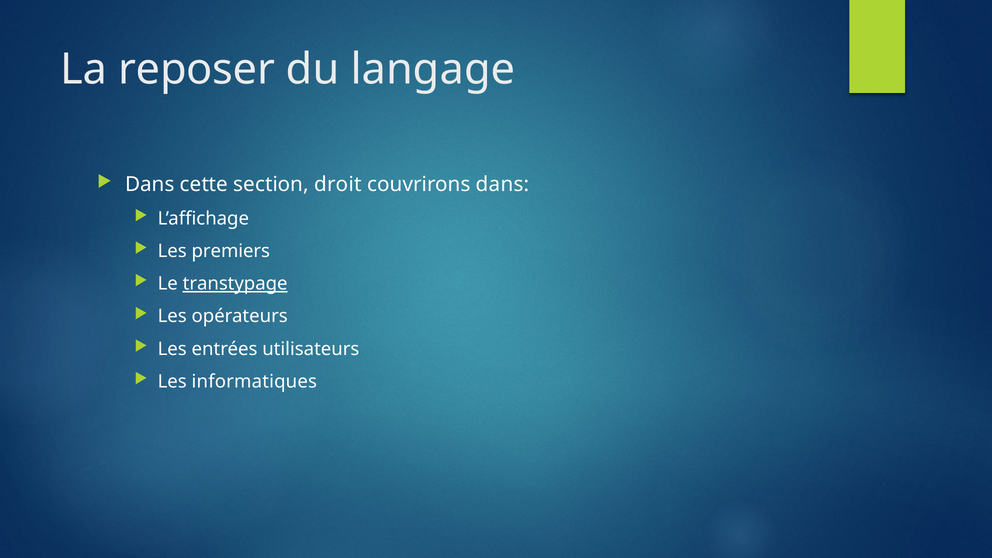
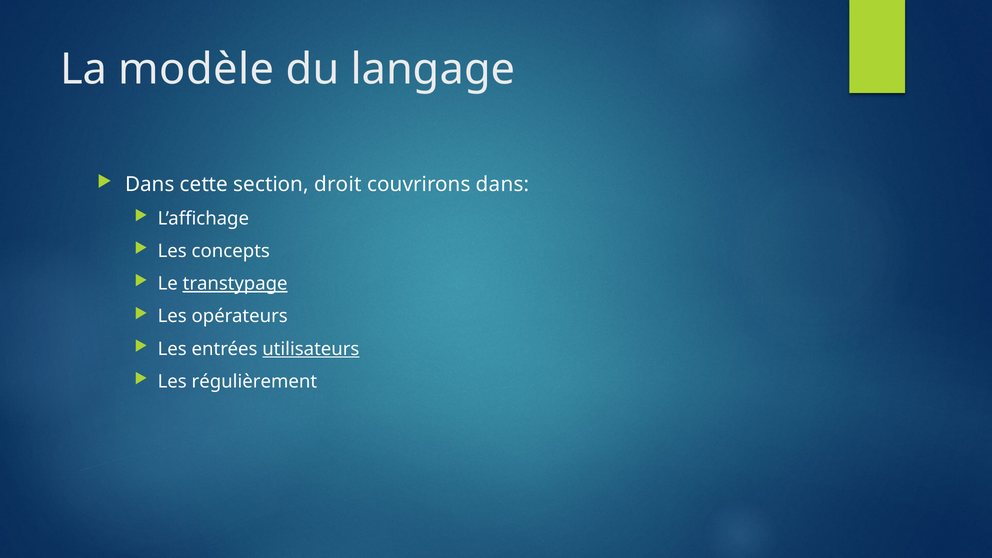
reposer: reposer -> modèle (196, 70)
premiers: premiers -> concepts (231, 251)
utilisateurs underline: none -> present (311, 349)
informatiques: informatiques -> régulièrement (254, 382)
